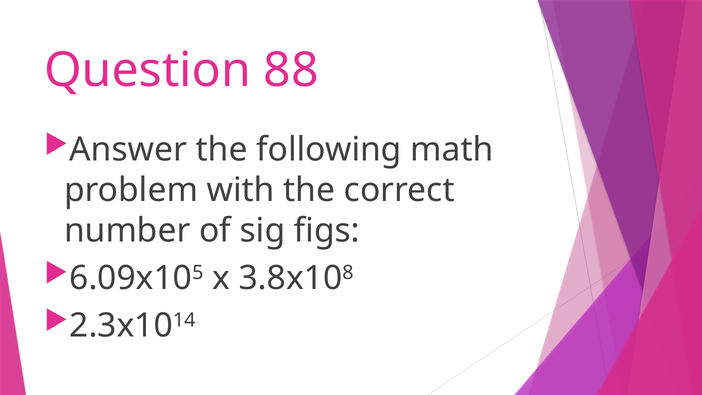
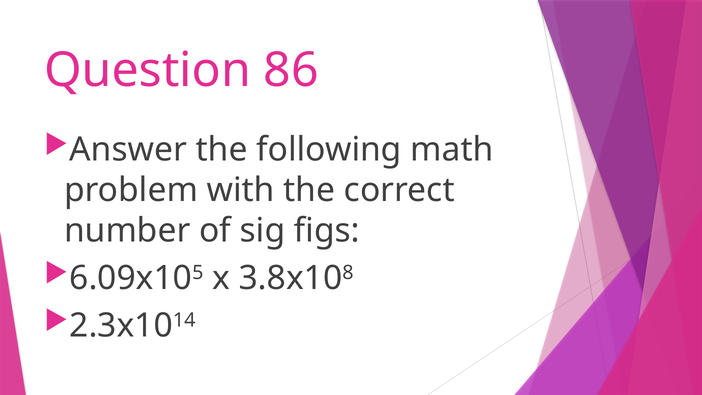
88: 88 -> 86 (291, 70)
